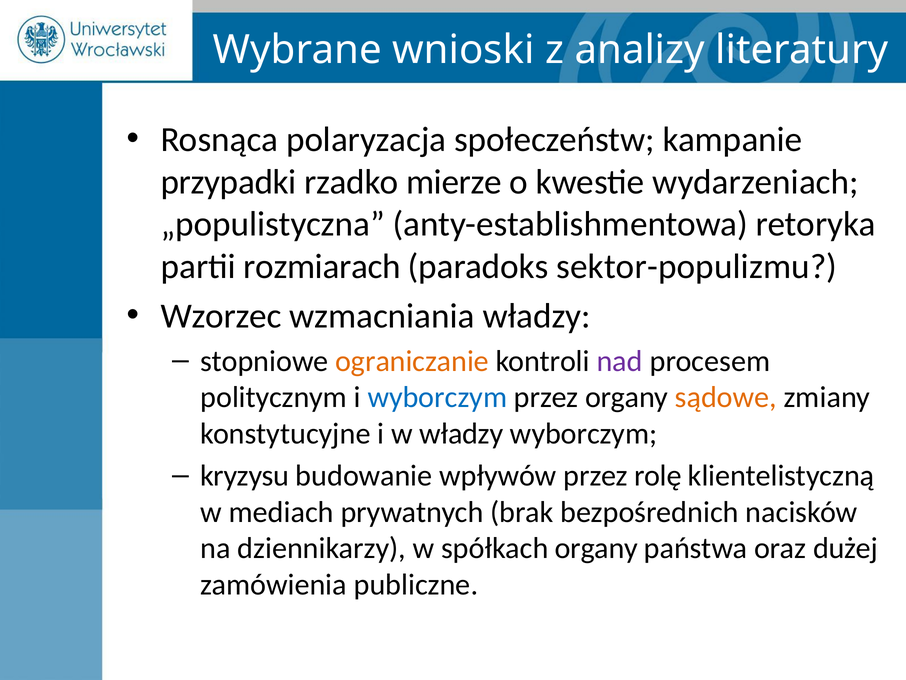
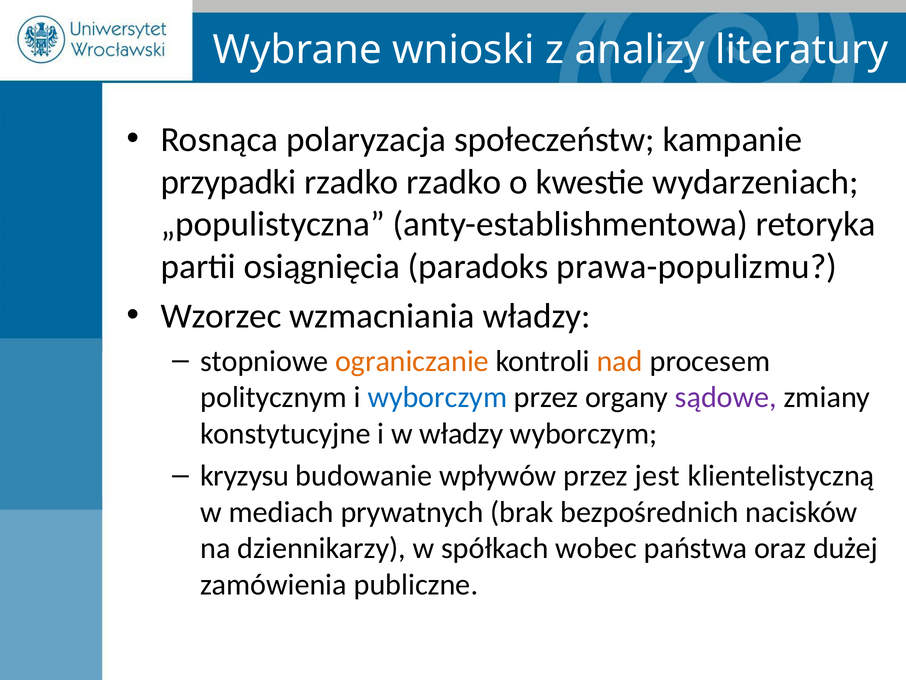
rzadko mierze: mierze -> rzadko (454, 182)
rozmiarach: rozmiarach -> osiągnięcia (322, 266)
sektor-populizmu: sektor-populizmu -> prawa-populizmu (697, 266)
nad colour: purple -> orange (620, 361)
sądowe colour: orange -> purple (726, 397)
rolę: rolę -> jest (657, 476)
spółkach organy: organy -> wobec (596, 548)
